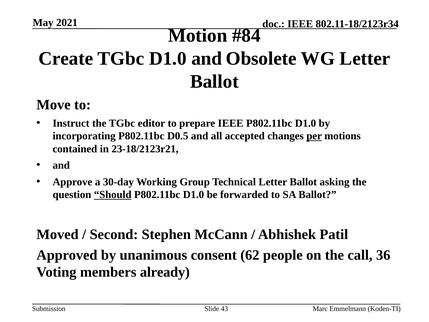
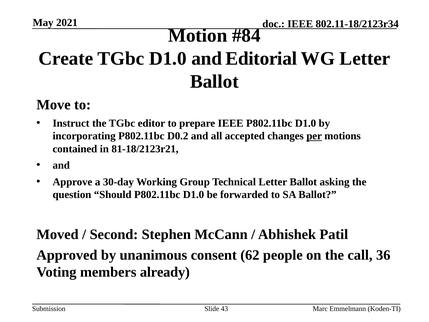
Obsolete: Obsolete -> Editorial (261, 58)
D0.5: D0.5 -> D0.2 (178, 136)
23-18/2123r21: 23-18/2123r21 -> 81-18/2123r21 (145, 149)
Should underline: present -> none (113, 195)
